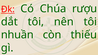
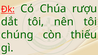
nhuần: nhuần -> chúng (17, 35)
